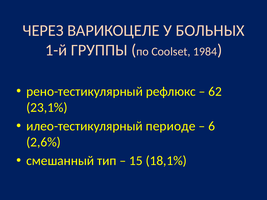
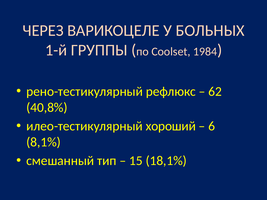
23,1%: 23,1% -> 40,8% (47, 108)
периоде: периоде -> хороший (171, 126)
2,6%: 2,6% -> 8,1% (44, 142)
